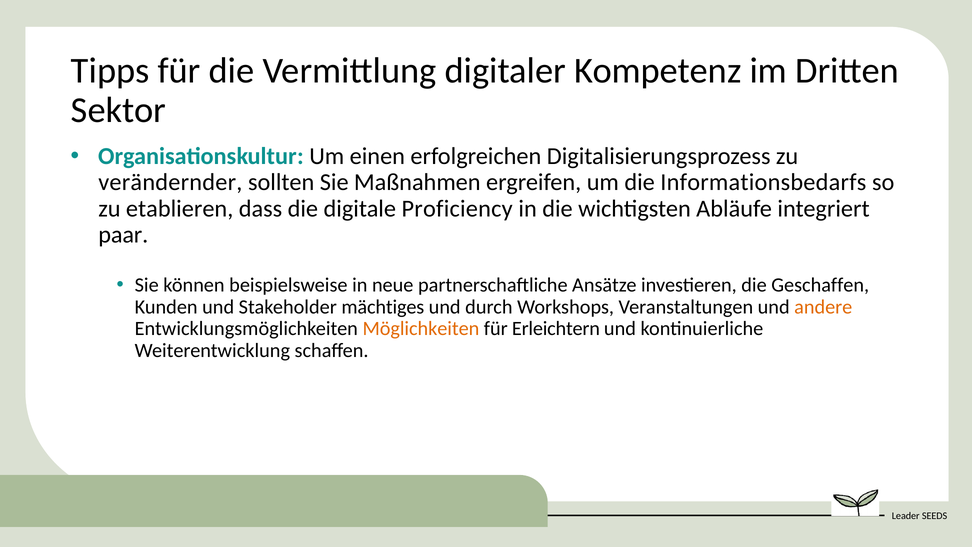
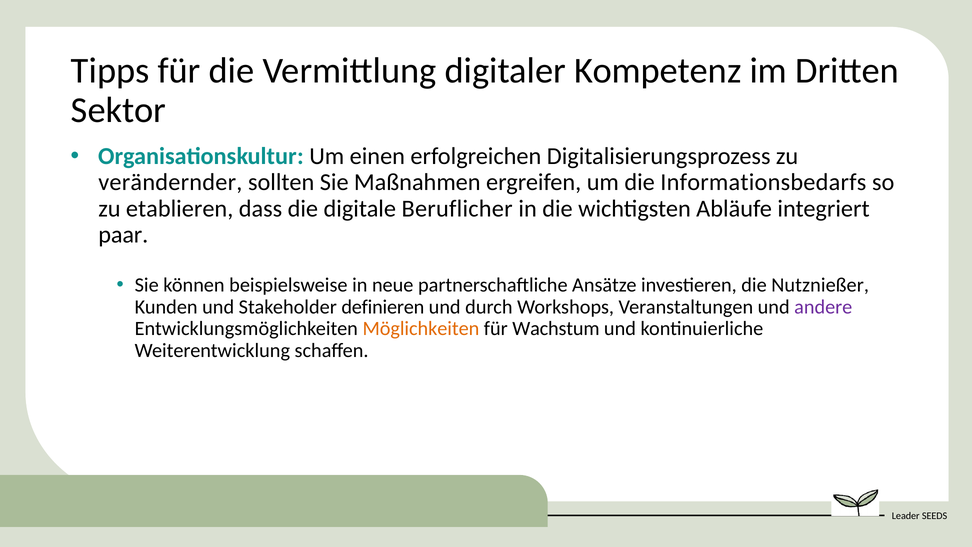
Proficiency: Proficiency -> Beruflicher (457, 208)
Geschaffen: Geschaffen -> Nutznießer (820, 285)
mächtiges: mächtiges -> definieren (383, 307)
andere colour: orange -> purple (823, 307)
Erleichtern: Erleichtern -> Wachstum (556, 329)
